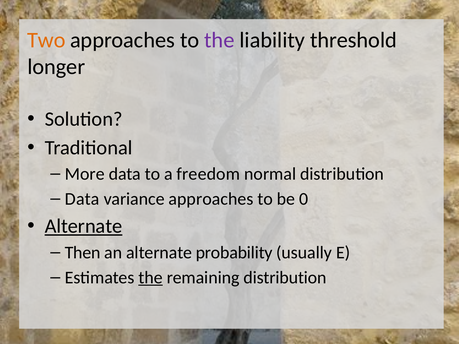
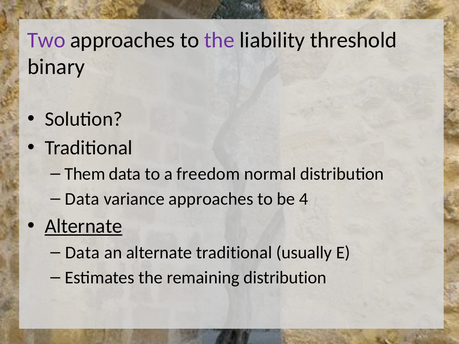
Two colour: orange -> purple (46, 40)
longer: longer -> binary (56, 67)
More: More -> Them (85, 174)
0: 0 -> 4 (304, 199)
Then: Then -> Data (82, 253)
alternate probability: probability -> traditional (234, 253)
the underline: present -> none (151, 278)
